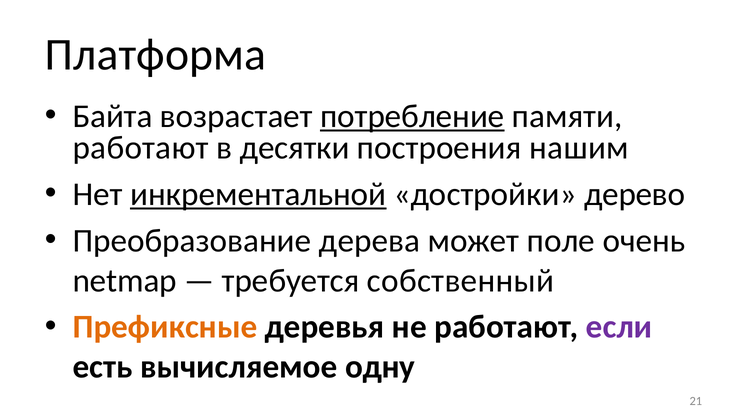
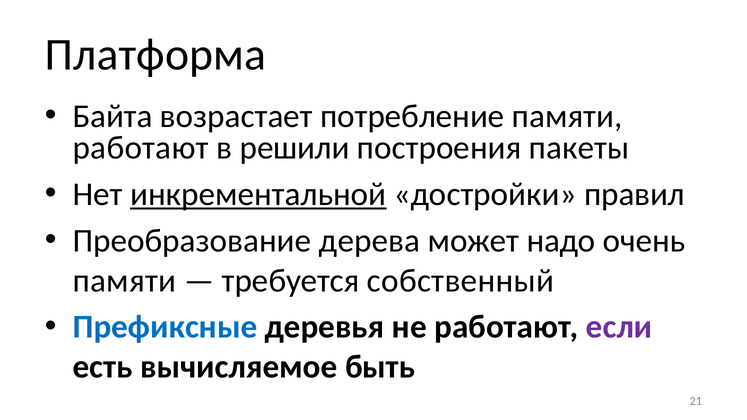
потребление underline: present -> none (412, 116)
десятки: десятки -> решили (295, 148)
нашим: нашим -> пакеты (579, 148)
дерево: дерево -> правил (635, 194)
поле: поле -> надо (561, 241)
netmap: netmap -> памяти (125, 281)
Префиксные colour: orange -> blue (165, 327)
одну: одну -> быть (380, 367)
